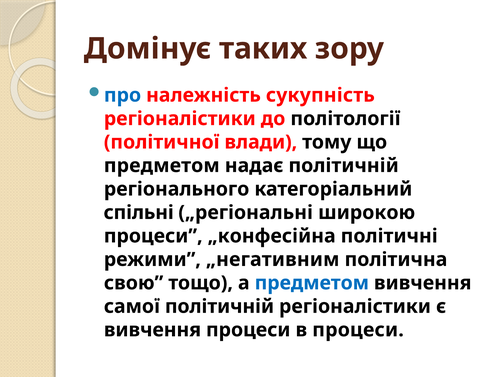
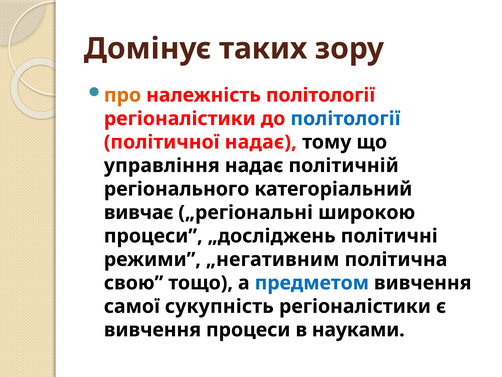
про colour: blue -> orange (123, 95)
належність сукупність: сукупність -> політології (320, 95)
політології colour: black -> blue (345, 118)
політичної влади: влади -> надає (261, 142)
предметом: предметом -> управління (162, 165)
спільні: спільні -> вивчає (139, 212)
„конфесійна: „конфесійна -> „досліджень (272, 236)
самої політичній: політичній -> сукупність (219, 306)
в процеси: процеси -> науками (358, 329)
